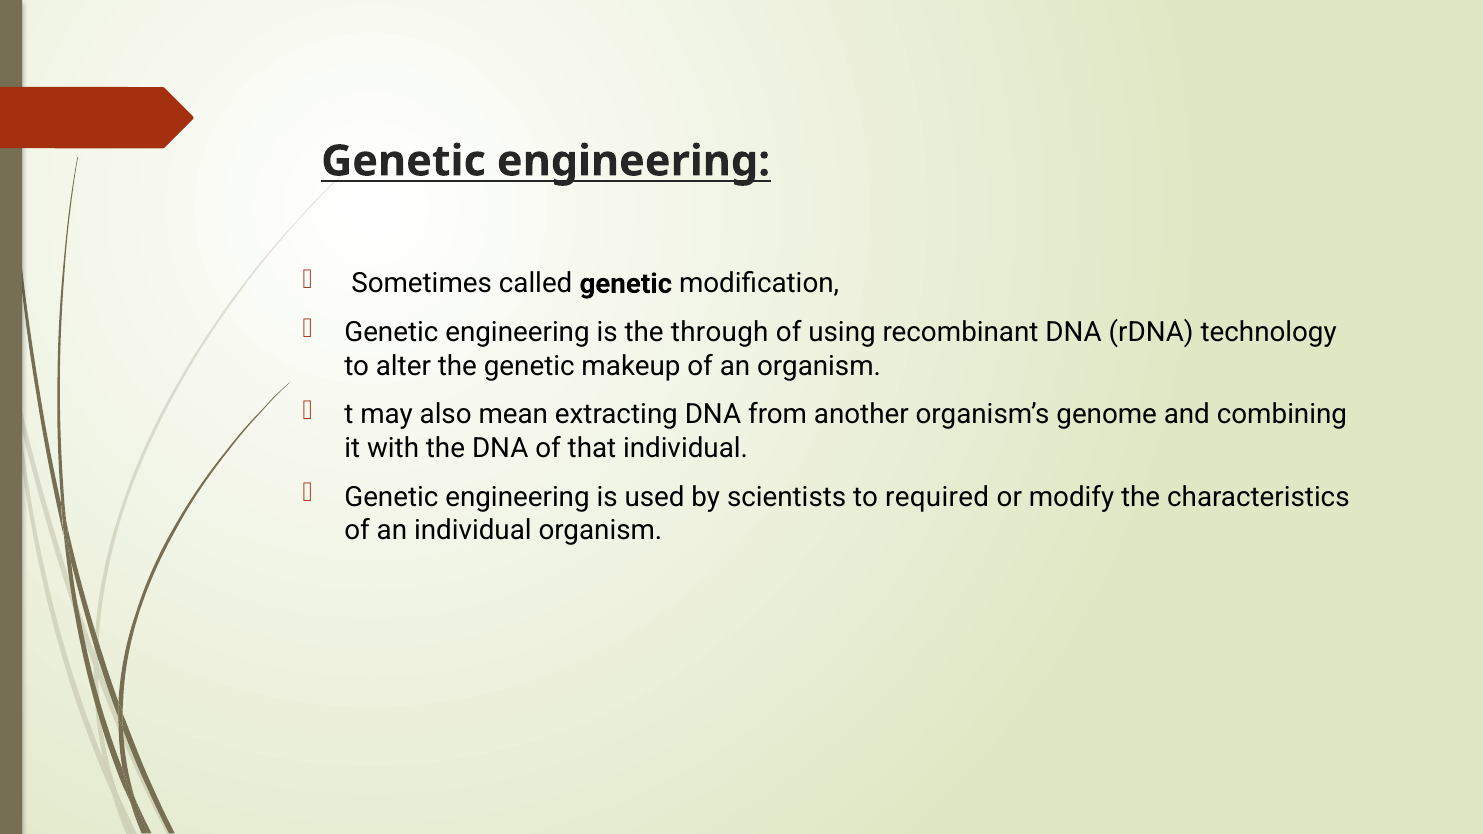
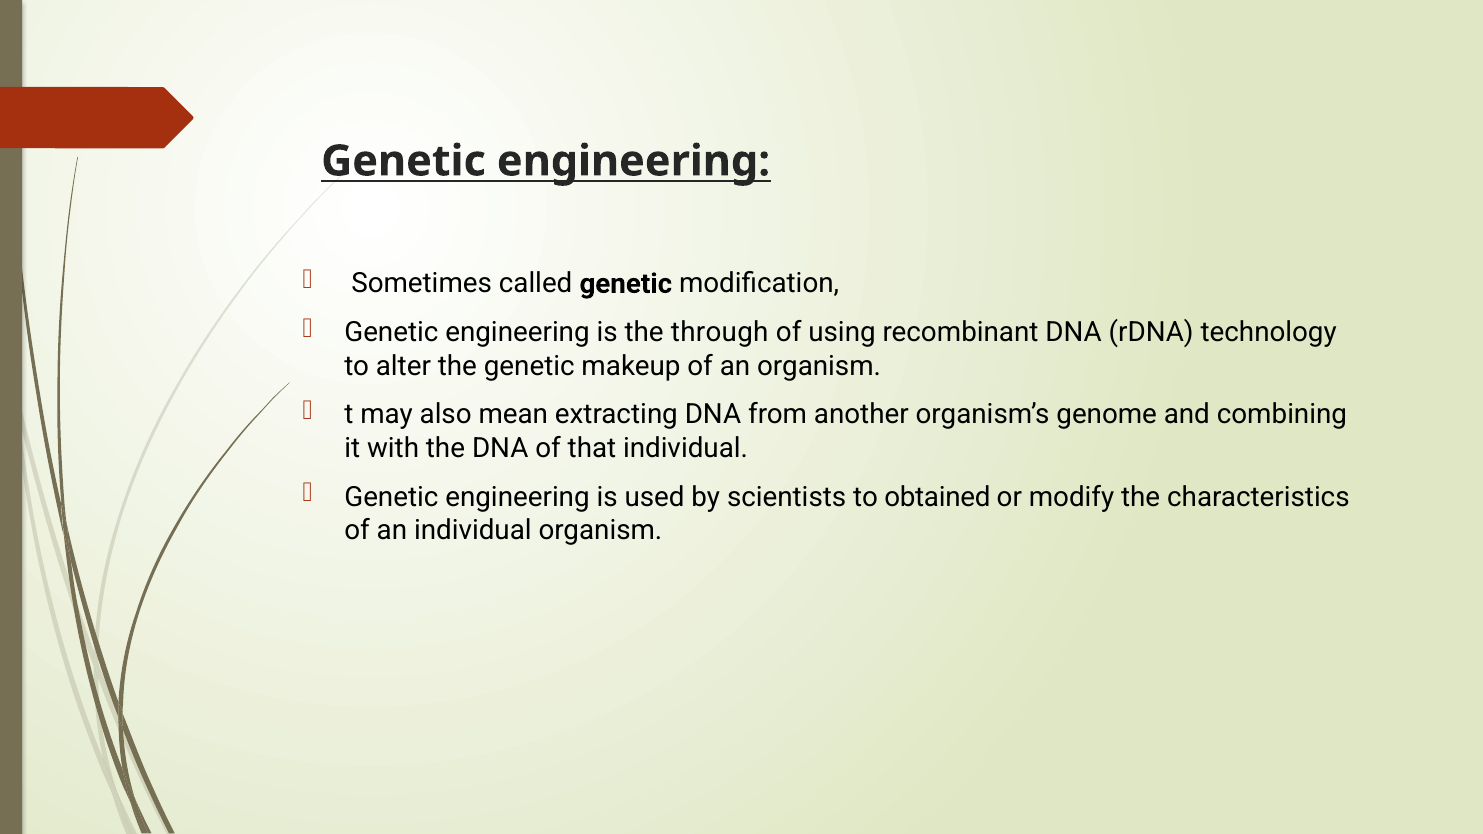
required: required -> obtained (937, 497)
